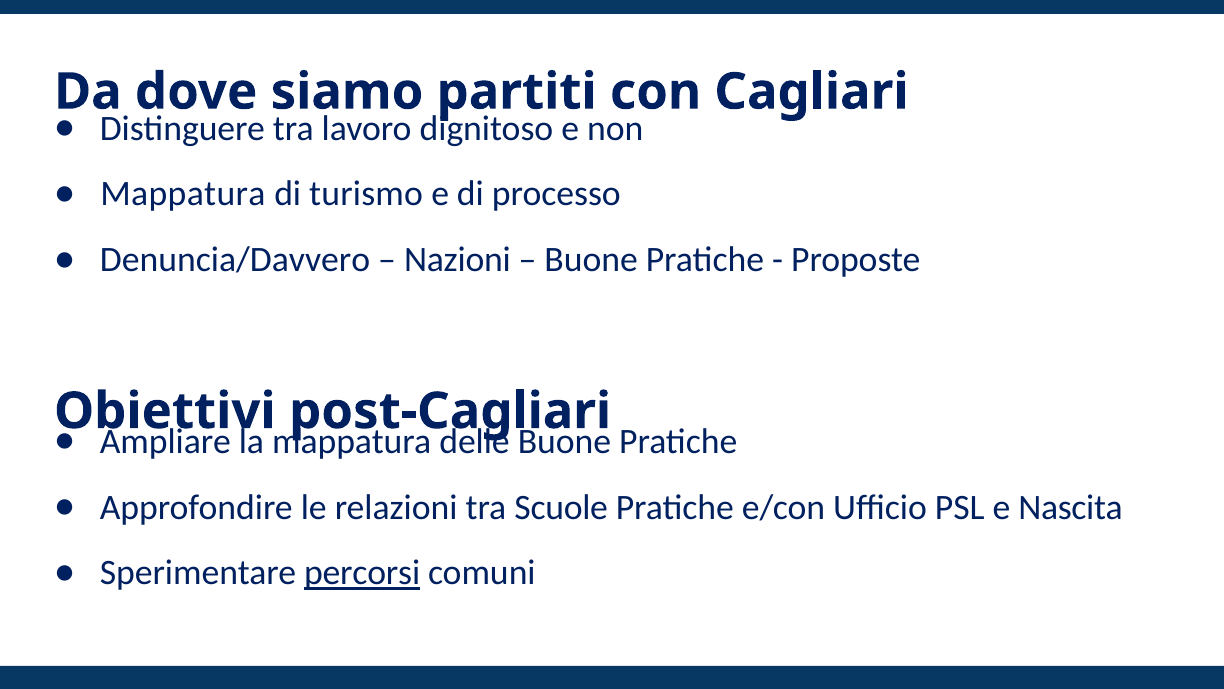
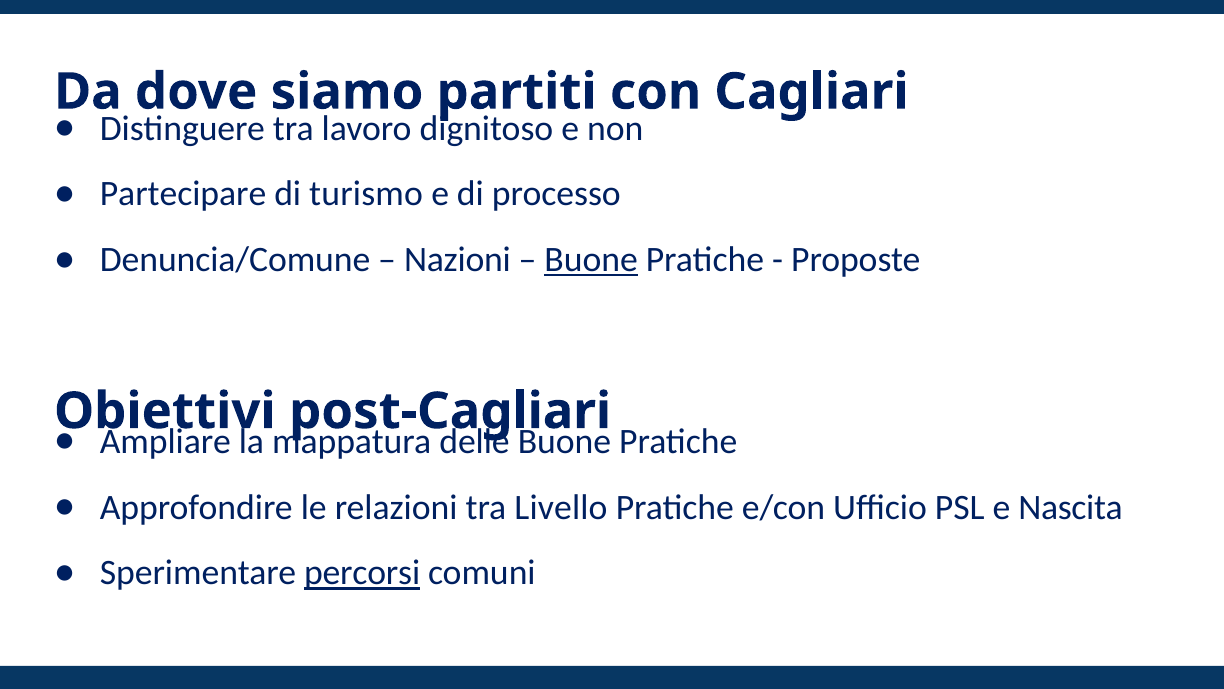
Mappatura: Mappatura -> Partecipare (183, 194)
Denuncia/Davvero: Denuncia/Davvero -> Denuncia/Comune (235, 260)
Buone underline: none -> present (591, 260)
Scuole: Scuole -> Livello (561, 507)
